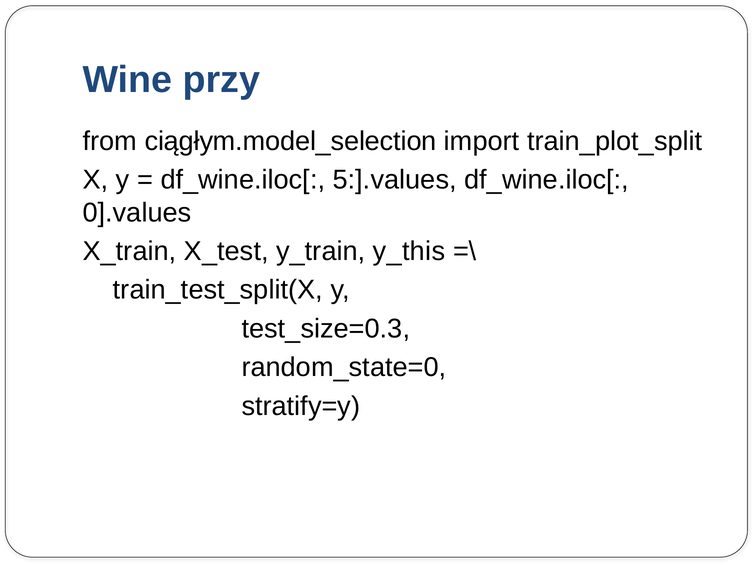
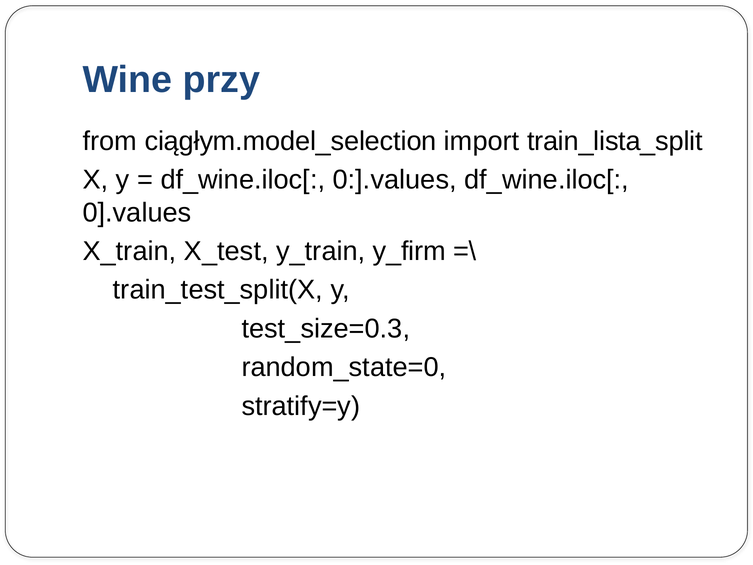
train_plot_split: train_plot_split -> train_lista_split (615, 141)
5:].values: 5:].values -> 0:].values (395, 180)
y_this: y_this -> y_firm (409, 251)
